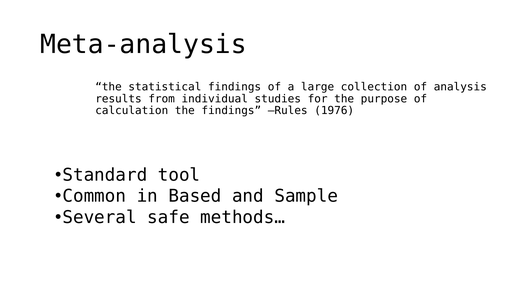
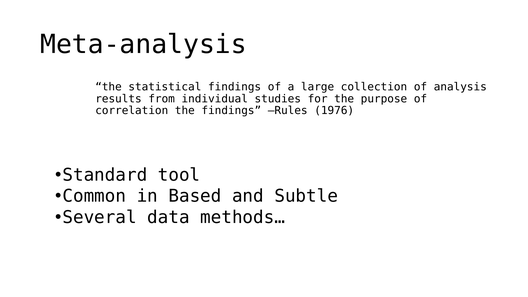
calculation: calculation -> correlation (132, 111)
Sample: Sample -> Subtle (306, 196)
safe: safe -> data (168, 217)
